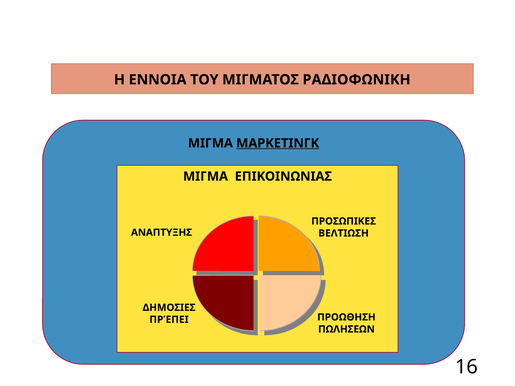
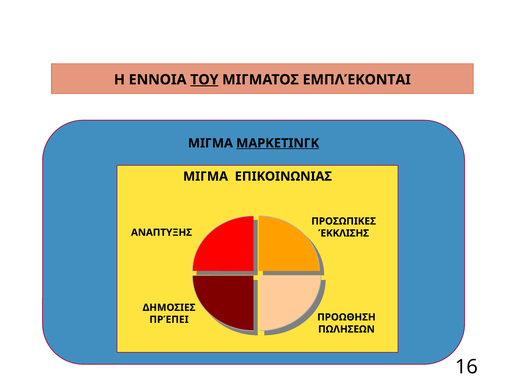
ΤΟΥ underline: none -> present (204, 80)
ΡΑΔΙΟΦΩΝΙΚΗ: ΡΑΔΙΟΦΩΝΙΚΗ -> ΕΜΠΛΈΚΟΝΤΑΙ (357, 80)
ΒΕΛΤΙΩΣΗ: ΒΕΛΤΙΩΣΗ -> ΈΚΚΛΙΣΗΣ (344, 233)
